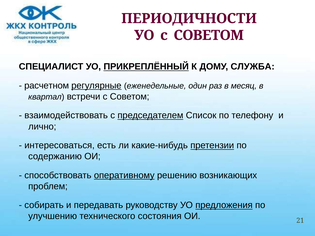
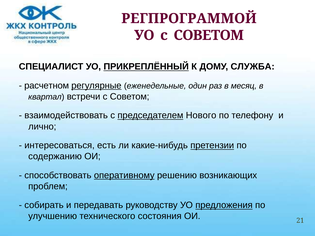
ПЕРИОДИЧНОСТИ: ПЕРИОДИЧНОСТИ -> РЕГПРОГРАММОЙ (189, 18)
Список: Список -> Нового (201, 116)
